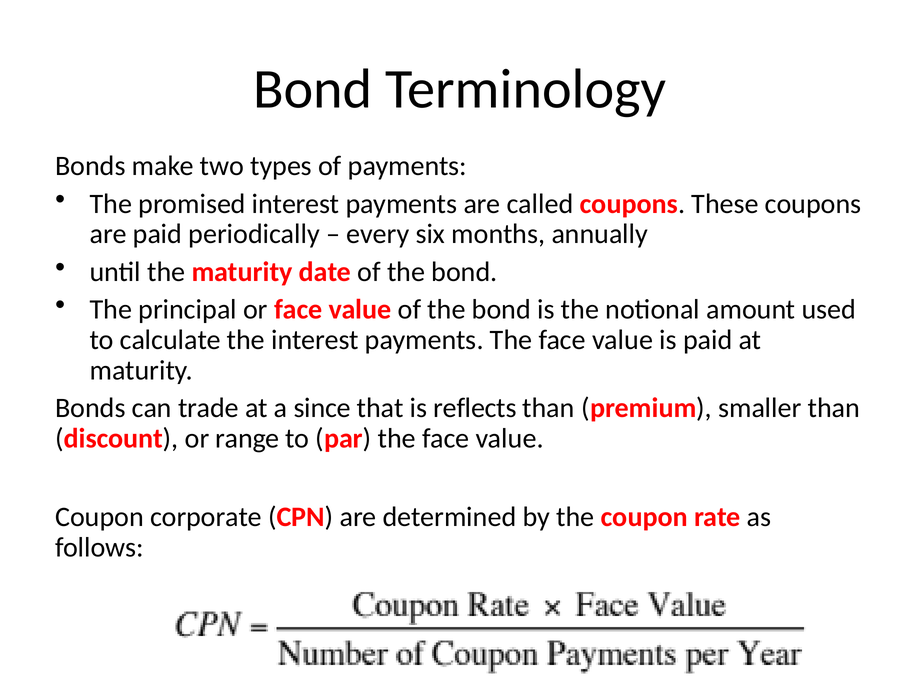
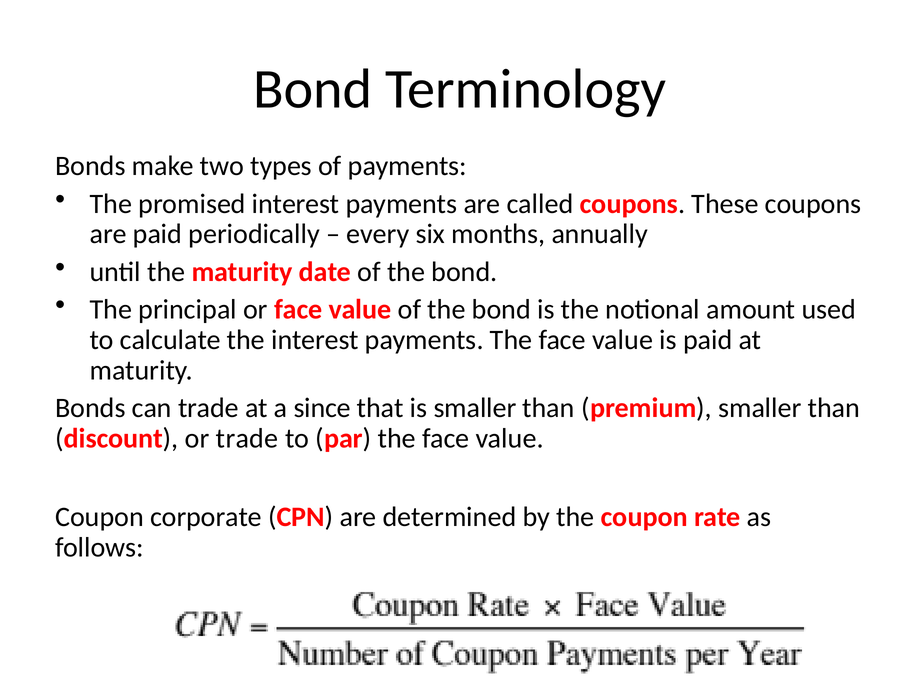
is reflects: reflects -> smaller (475, 408)
or range: range -> trade (247, 438)
